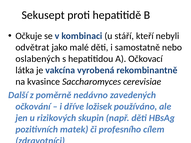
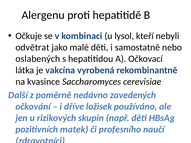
Sekusept: Sekusept -> Alergenu (43, 15)
stáří: stáří -> lysol (124, 36)
cílem: cílem -> naučí (154, 130)
